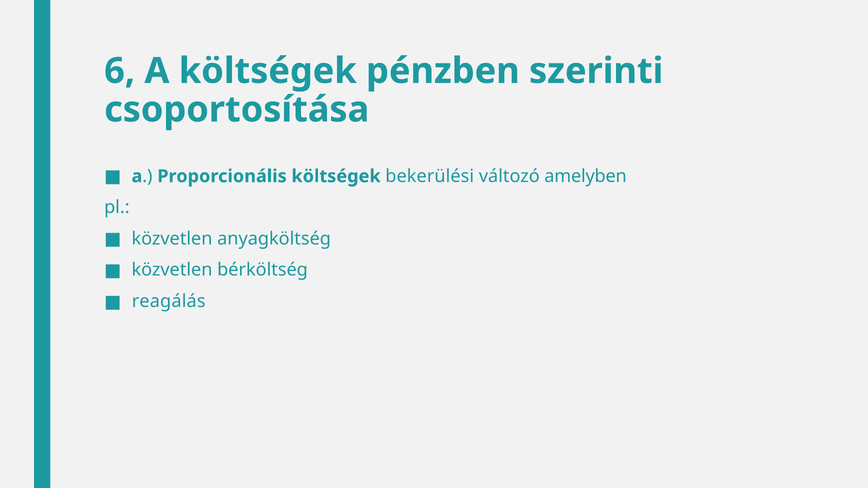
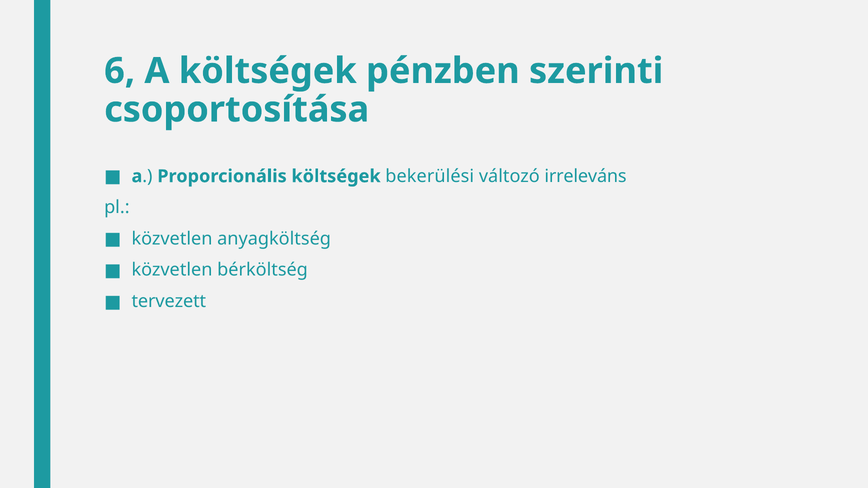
amelyben: amelyben -> irreleváns (586, 176)
reagálás: reagálás -> tervezett (169, 301)
